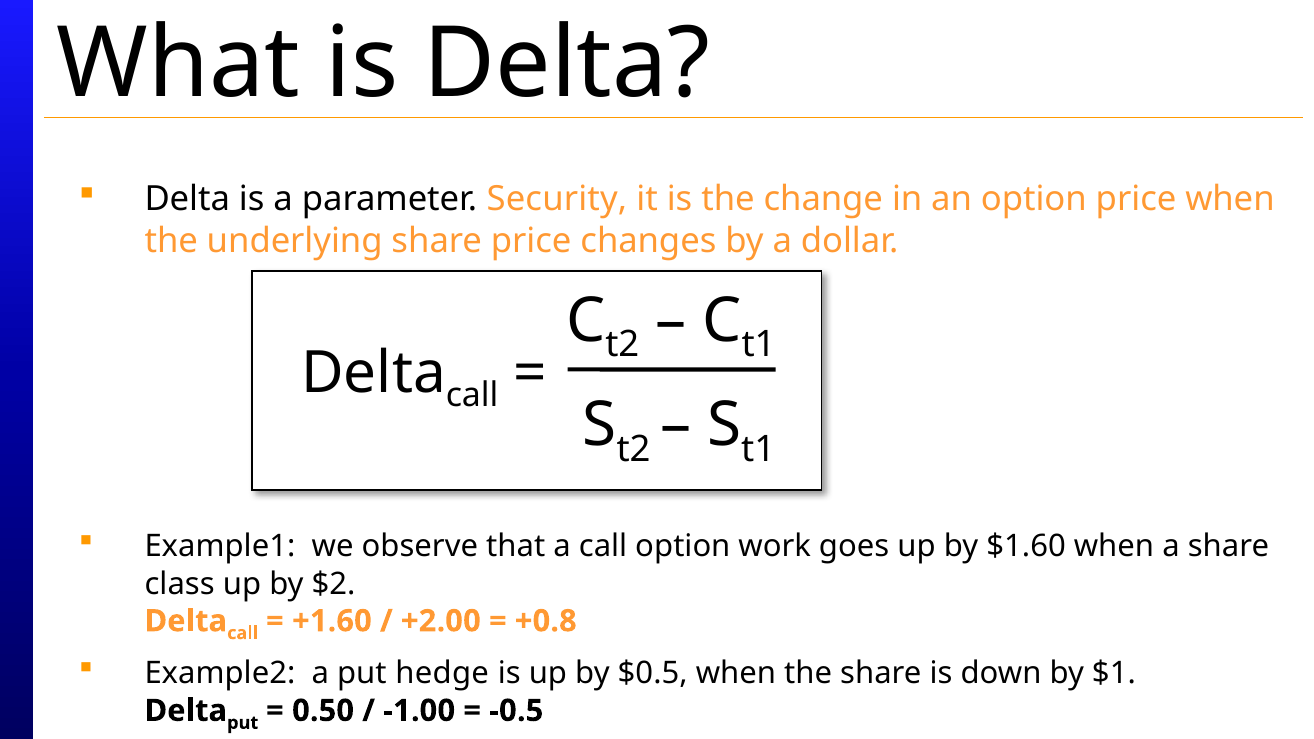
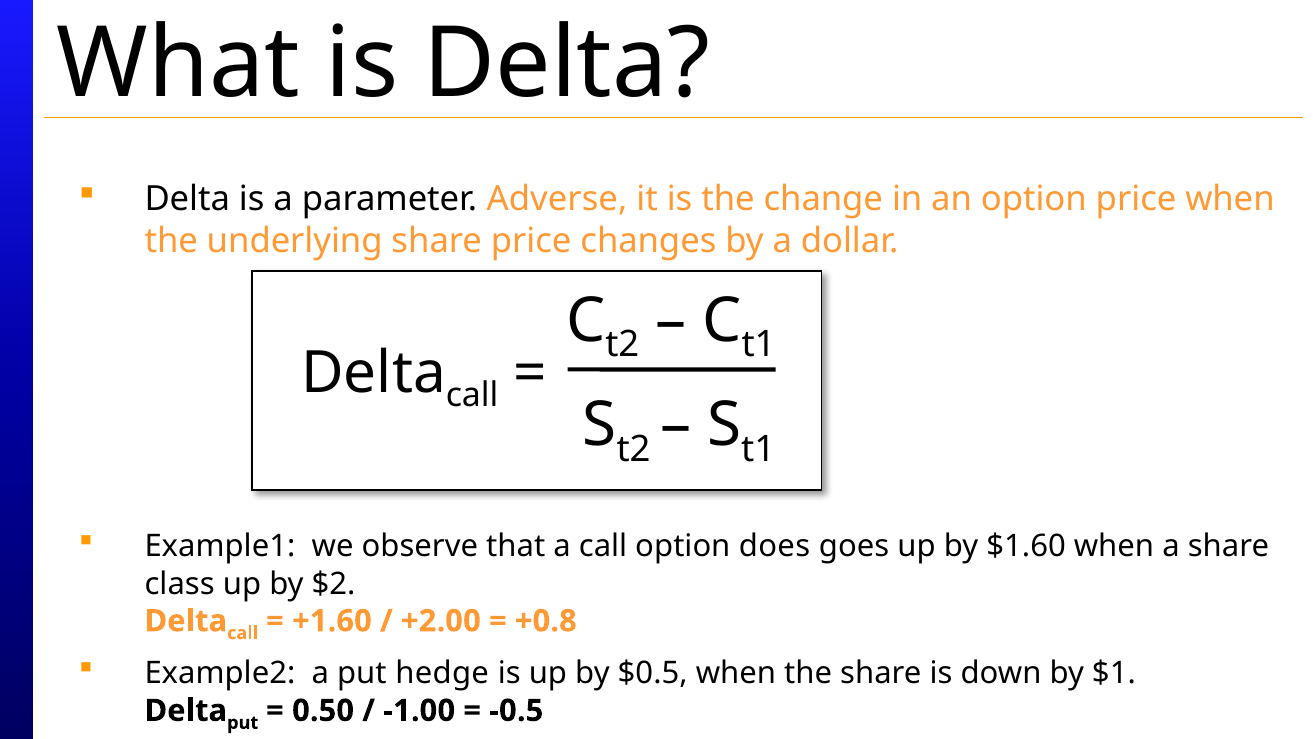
Security: Security -> Adverse (557, 200)
work: work -> does (775, 547)
